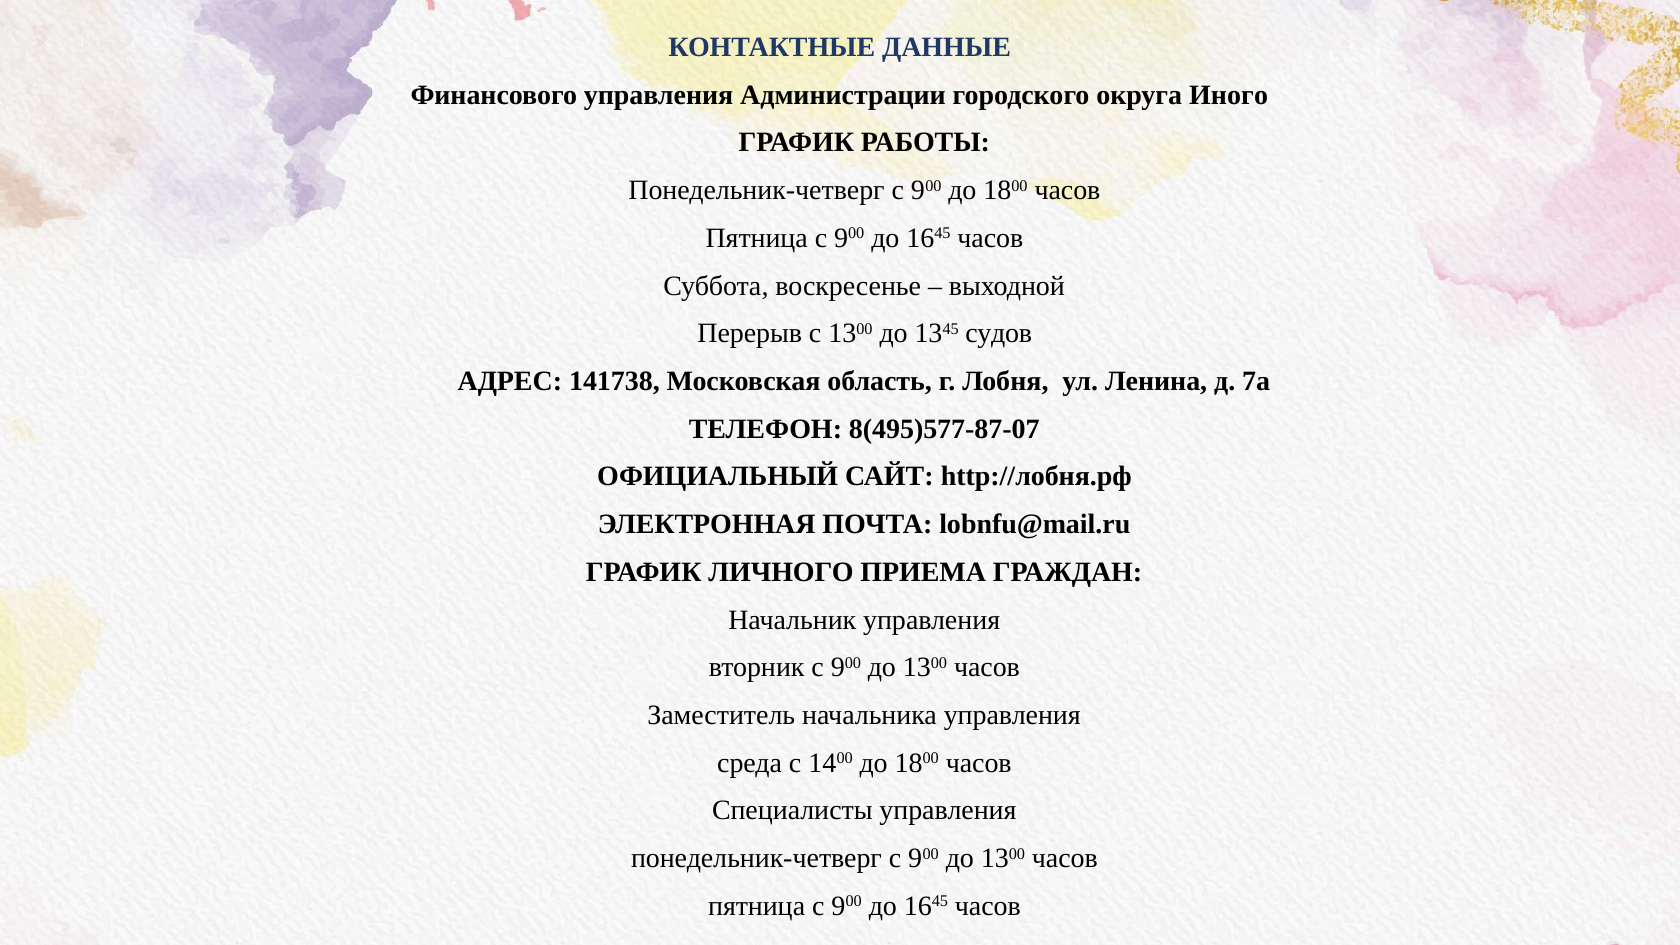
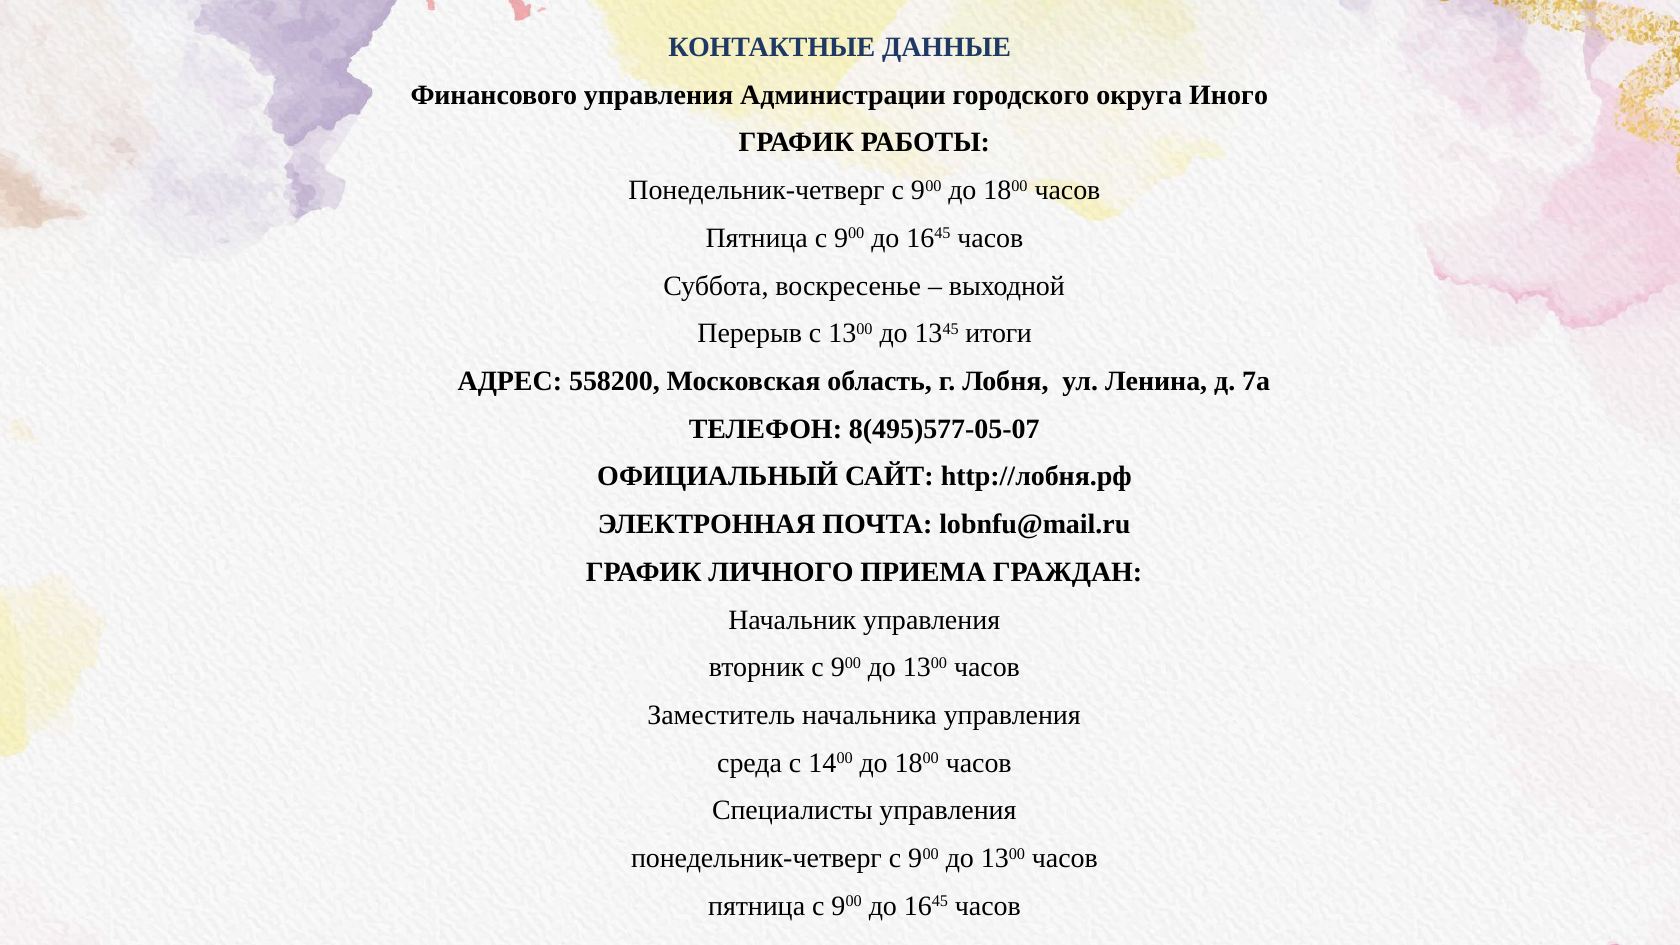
судов: судов -> итоги (999, 333)
141738: 141738 -> 558200 (614, 381)
8(495)577-87-07: 8(495)577-87-07 -> 8(495)577-05-07 (944, 429)
